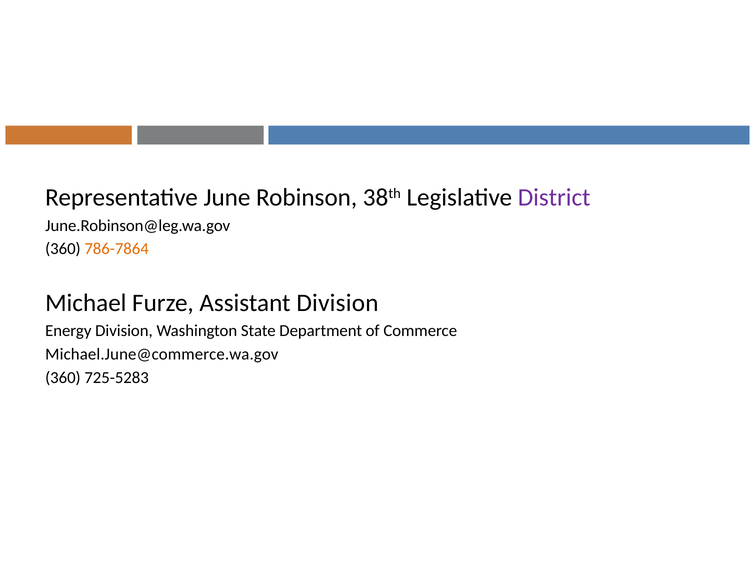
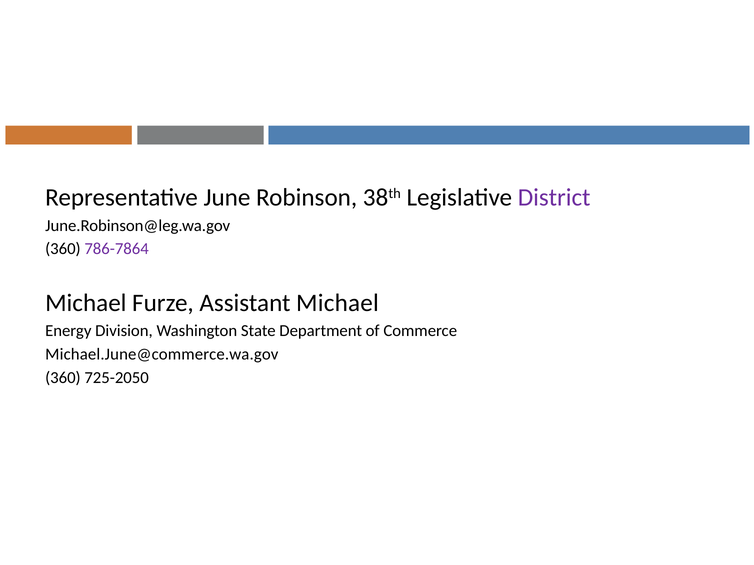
786-7864 colour: orange -> purple (117, 249)
Assistant Division: Division -> Michael (337, 303)
725-5283: 725-5283 -> 725-2050 (117, 378)
